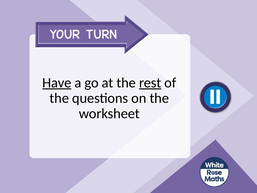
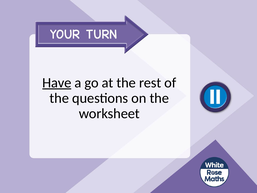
rest underline: present -> none (150, 83)
